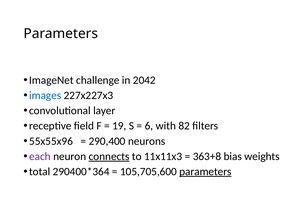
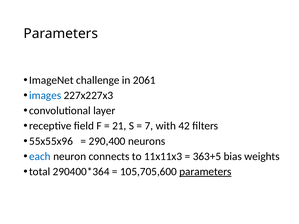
2042: 2042 -> 2061 (144, 80)
19: 19 -> 21 (119, 126)
6: 6 -> 7 (149, 126)
82: 82 -> 42 (184, 126)
each colour: purple -> blue (40, 157)
connects underline: present -> none (109, 157)
363+8: 363+8 -> 363+5 (207, 157)
